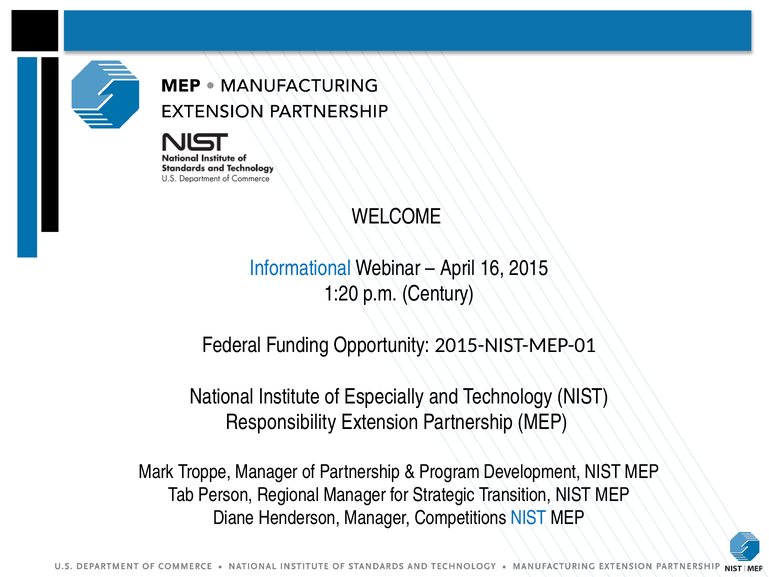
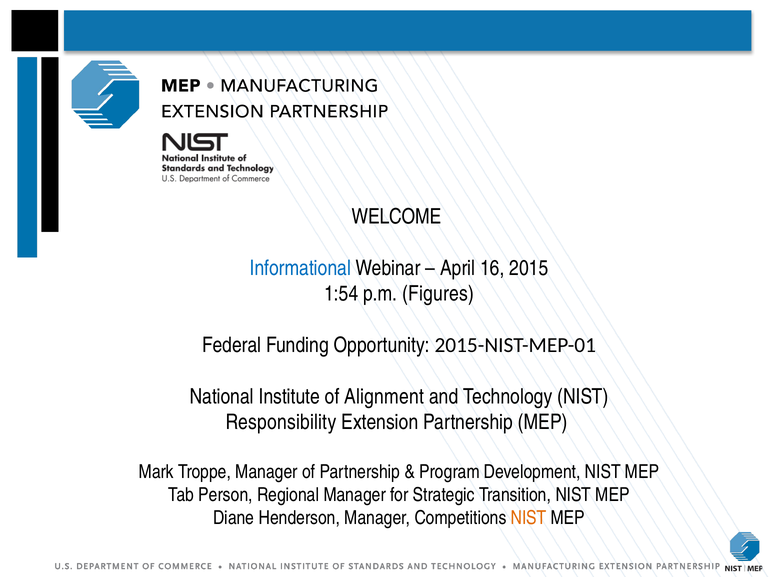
1:20: 1:20 -> 1:54 (341, 294)
Century: Century -> Figures (438, 294)
Especially: Especially -> Alignment (384, 396)
NIST colour: blue -> orange (529, 518)
